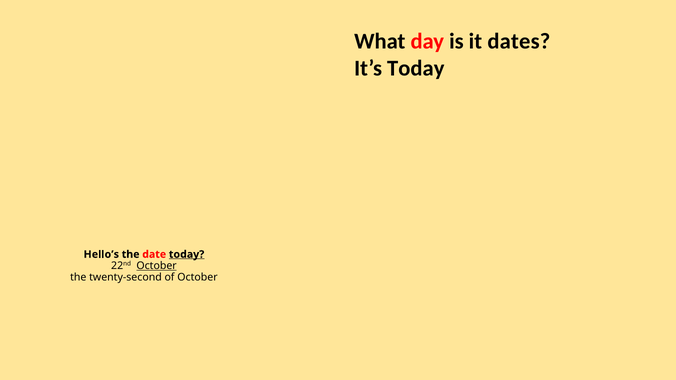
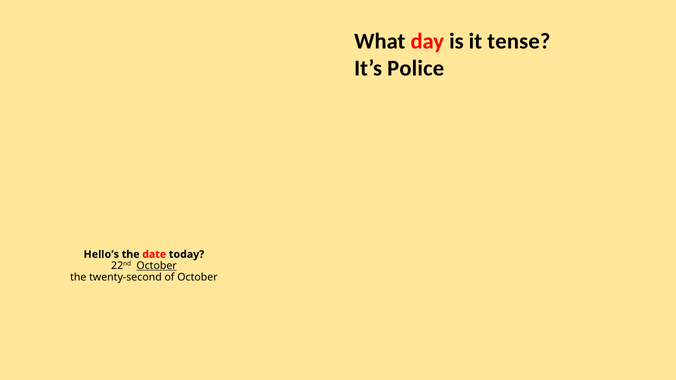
dates: dates -> tense (519, 41)
It’s Today: Today -> Police (416, 68)
today underline: present -> none (187, 254)
